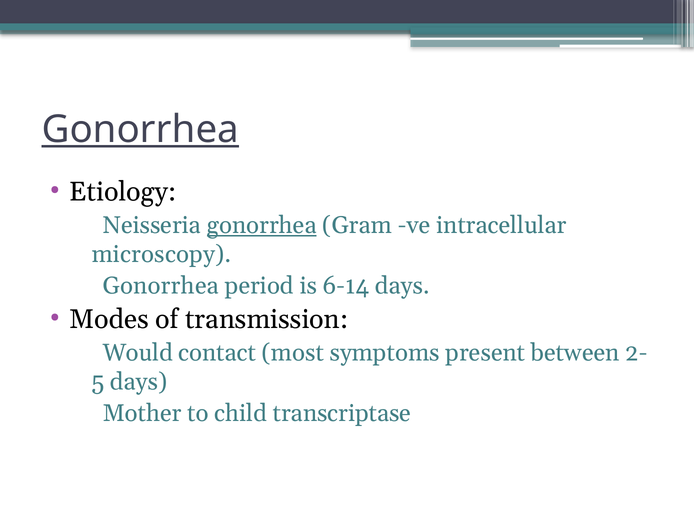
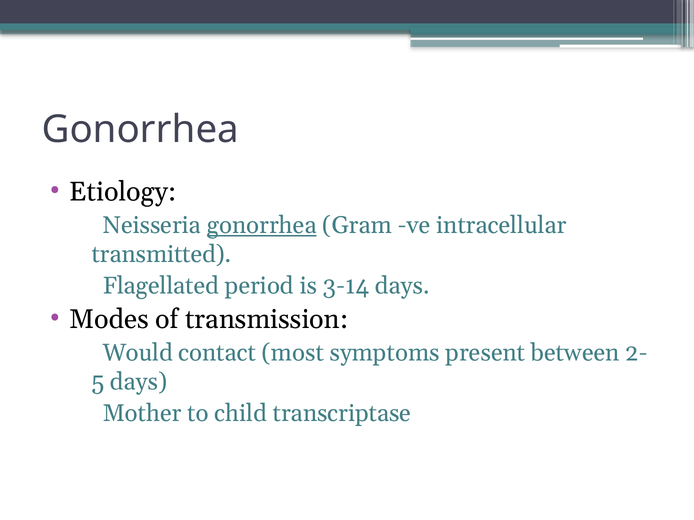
Gonorrhea underline: present -> none (140, 130)
microscopy: microscopy -> transmitted (161, 254)
Gonorrhea: Gonorrhea -> Flagellated (161, 286)
6-14: 6-14 -> 3-14 (346, 286)
